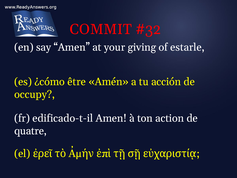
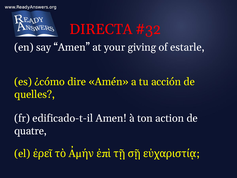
COMMIT: COMMIT -> DIRECTA (101, 29)
être: être -> dire (77, 82)
occupy: occupy -> quelles (35, 94)
